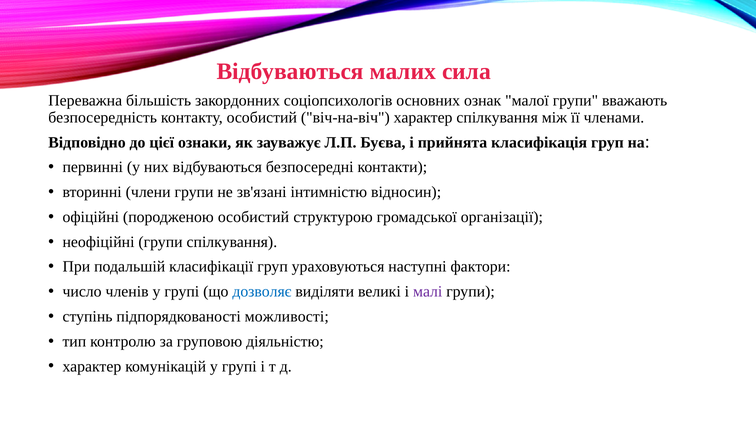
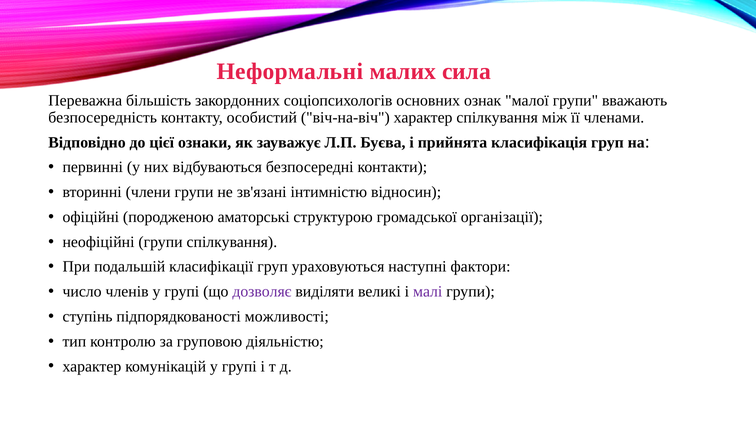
Відбуваються: Відбуваються -> Неформальні (290, 71)
породженою особистий: особистий -> аматорські (254, 217)
дозволяє colour: blue -> purple (262, 292)
